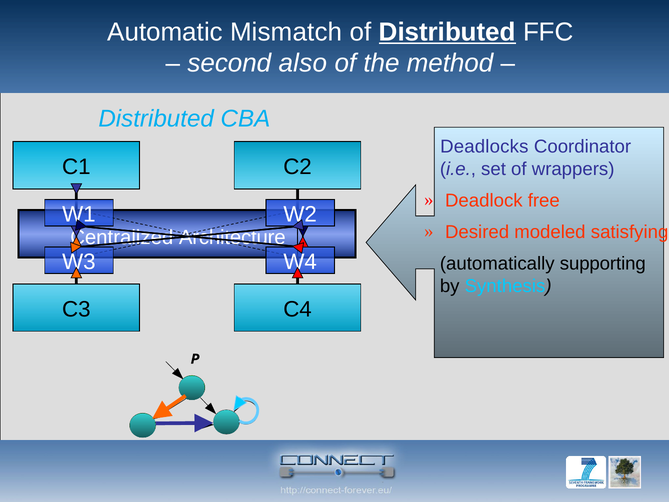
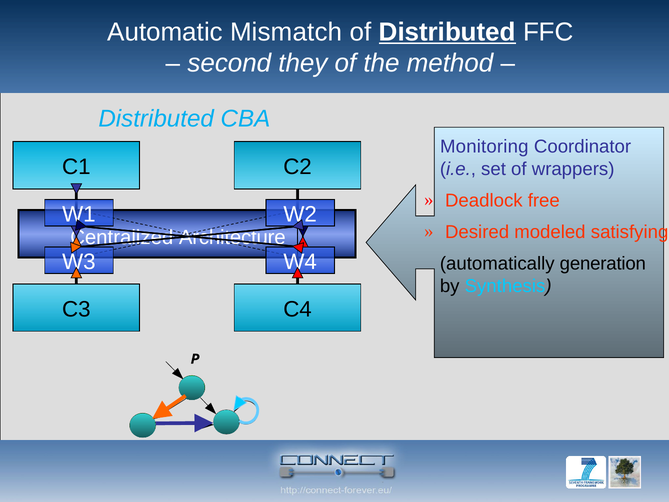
also: also -> they (303, 63)
Deadlocks: Deadlocks -> Monitoring (484, 147)
supporting: supporting -> generation (603, 264)
